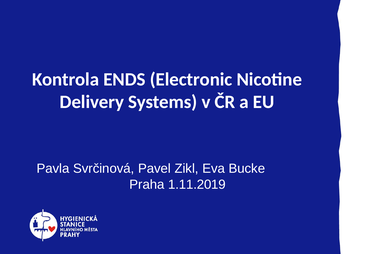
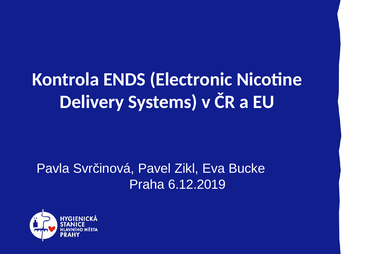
1.11.2019: 1.11.2019 -> 6.12.2019 (197, 185)
